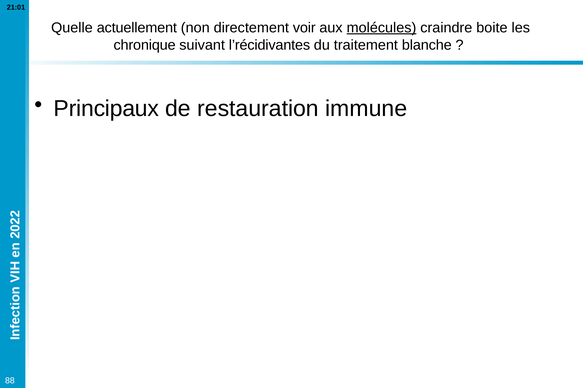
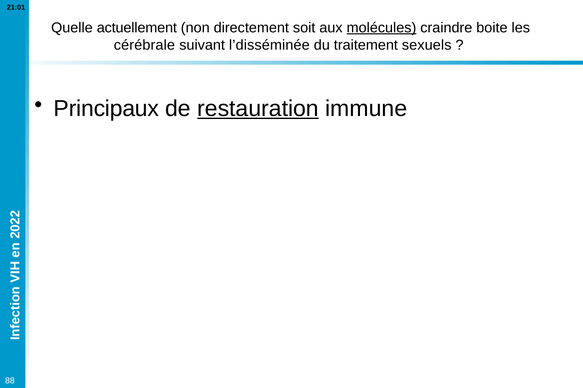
voir: voir -> soit (304, 28)
chronique: chronique -> cérébrale (144, 45)
l’récidivantes: l’récidivantes -> l’disséminée (269, 45)
blanche: blanche -> sexuels (427, 45)
restauration underline: none -> present (258, 109)
